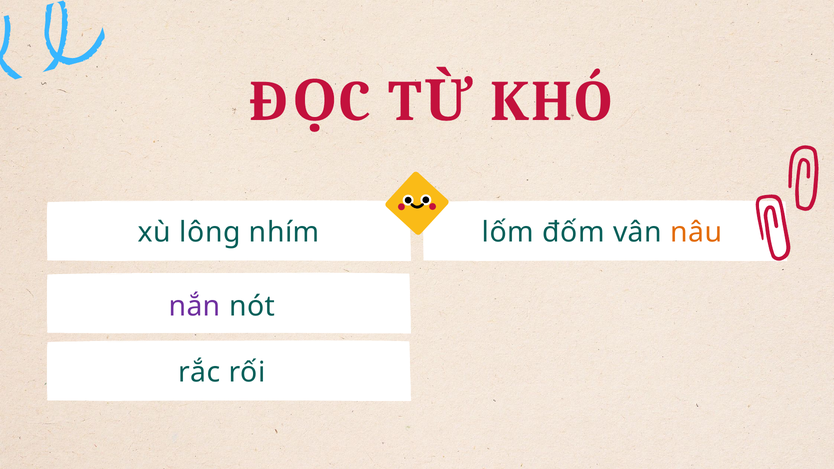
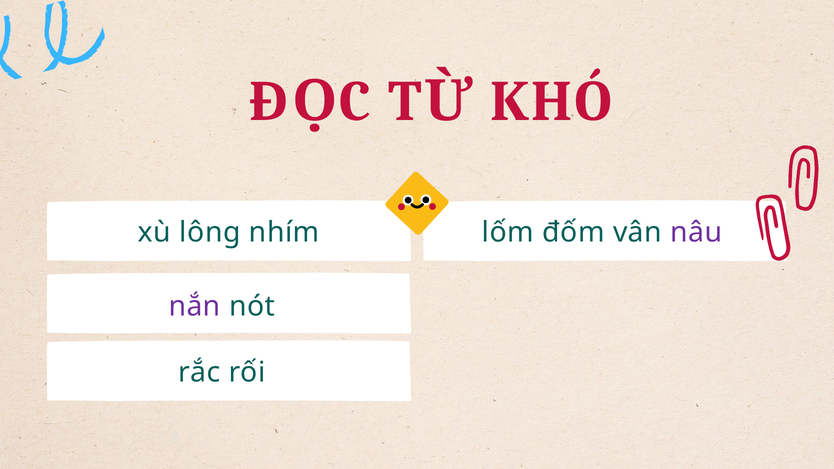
nâu colour: orange -> purple (696, 233)
